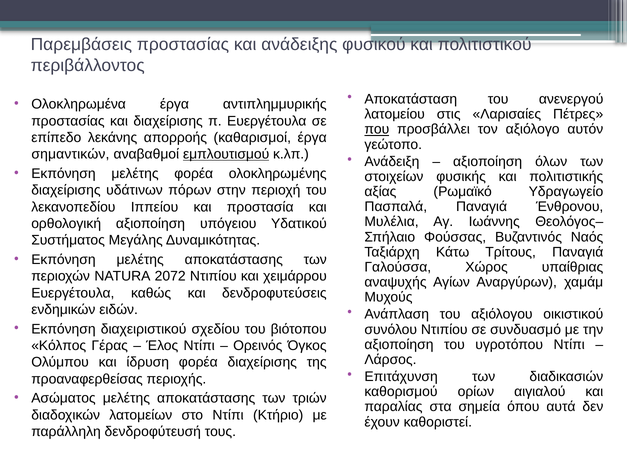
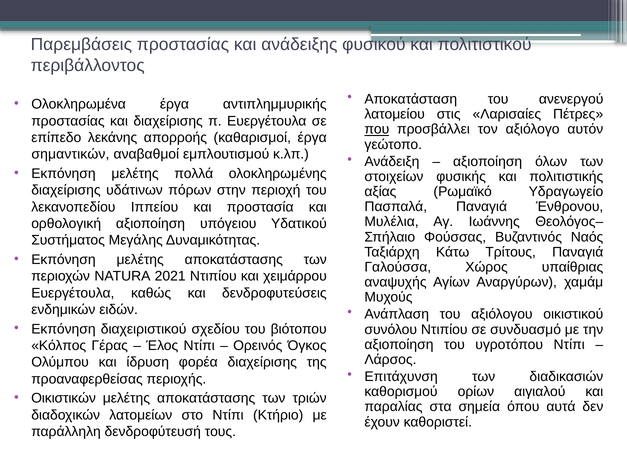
εμπλουτισμού underline: present -> none (226, 154)
μελέτης φορέα: φορέα -> πολλά (194, 174)
2072: 2072 -> 2021 (170, 276)
Ασώματος: Ασώματος -> Οικιστικών (64, 398)
